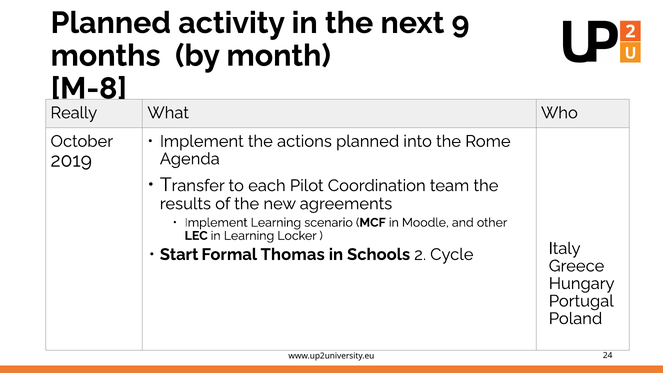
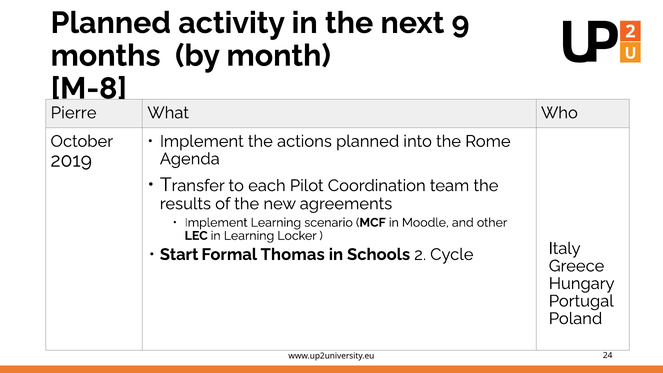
Really: Really -> Pierre (74, 113)
